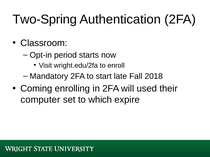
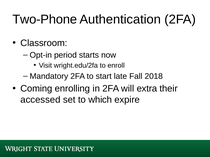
Two-Spring: Two-Spring -> Two-Phone (45, 19)
used: used -> extra (147, 89)
computer: computer -> accessed (40, 100)
